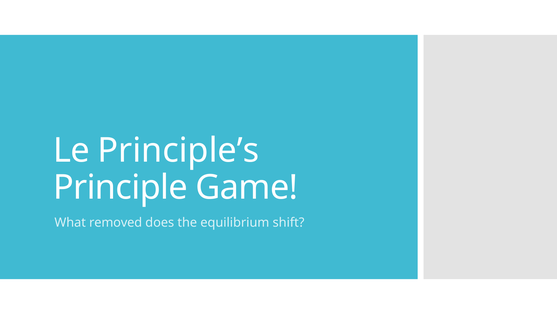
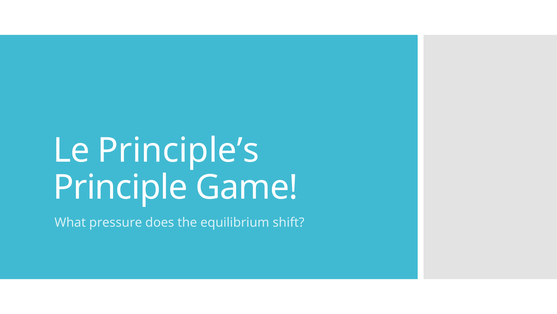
removed: removed -> pressure (116, 222)
